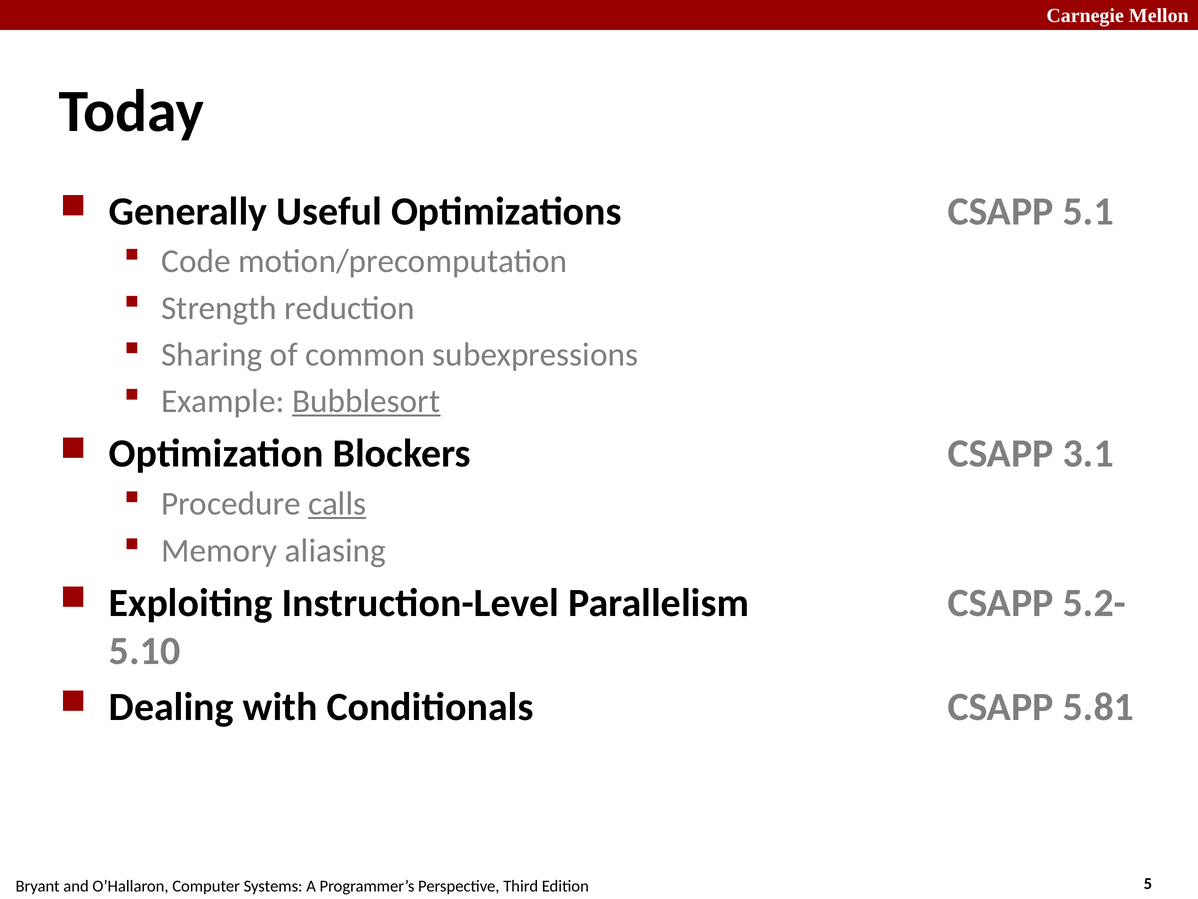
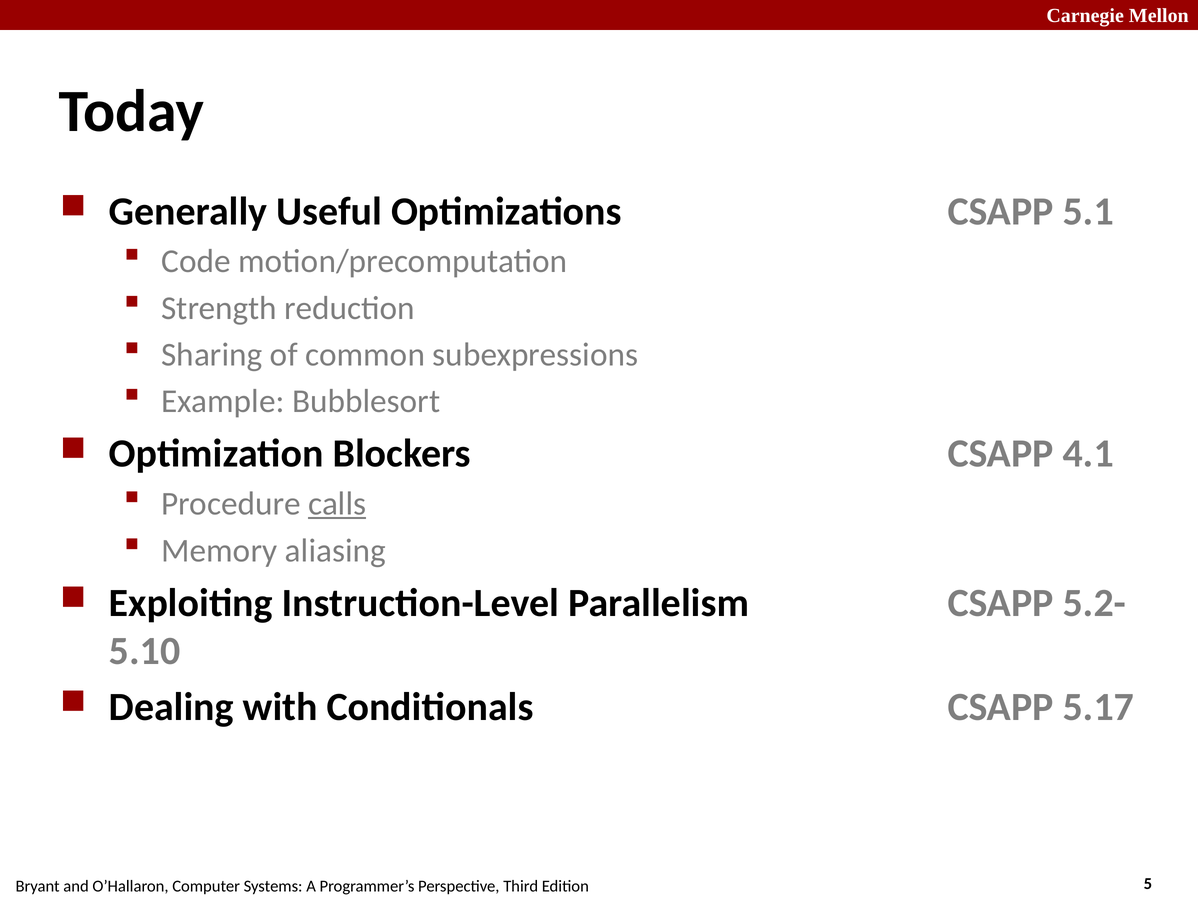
Bubblesort underline: present -> none (366, 401)
3.1: 3.1 -> 4.1 (1088, 454)
5.81: 5.81 -> 5.17 (1098, 706)
